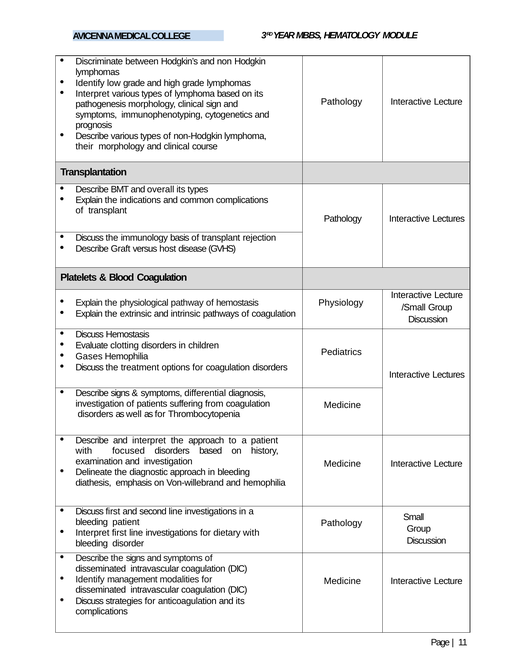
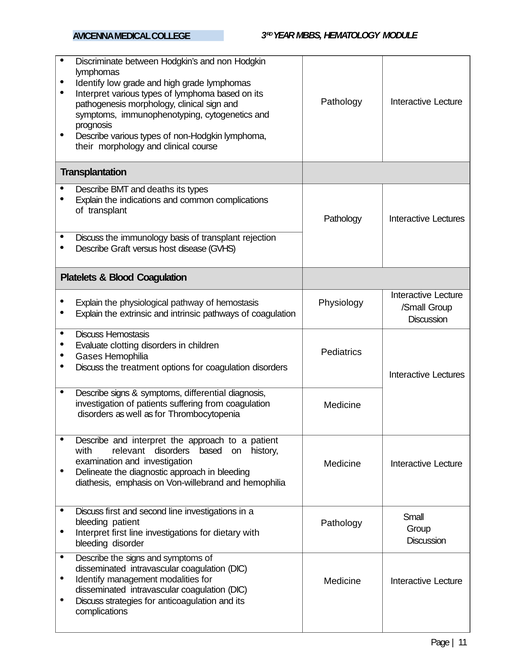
overall: overall -> deaths (161, 189)
focused: focused -> relevant (129, 451)
